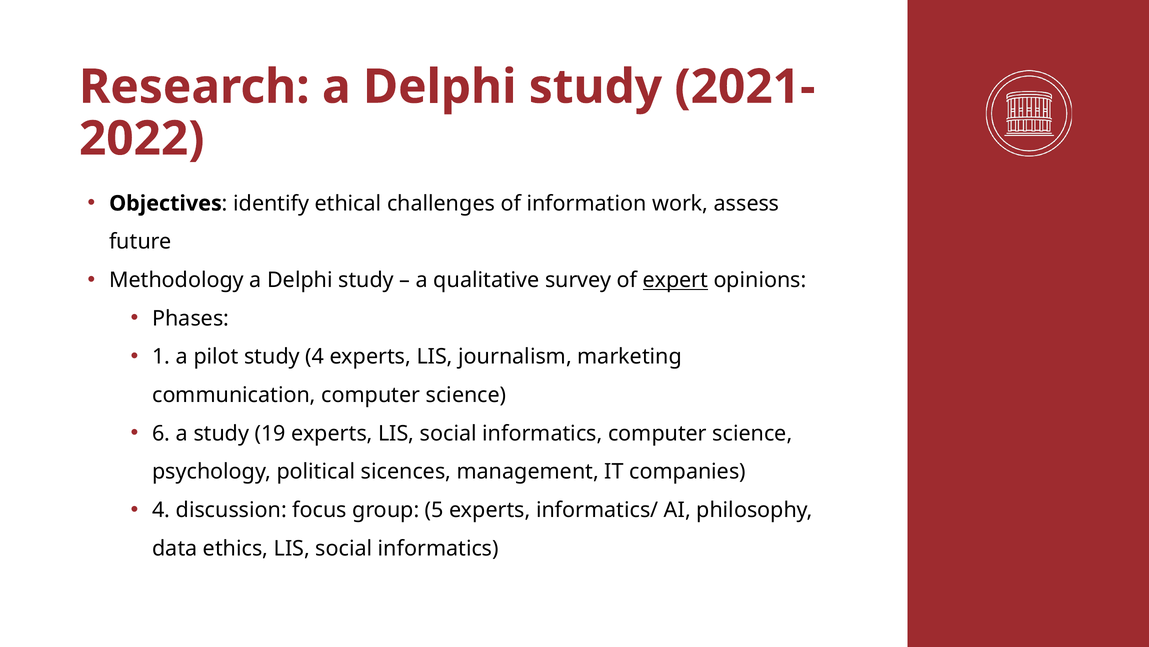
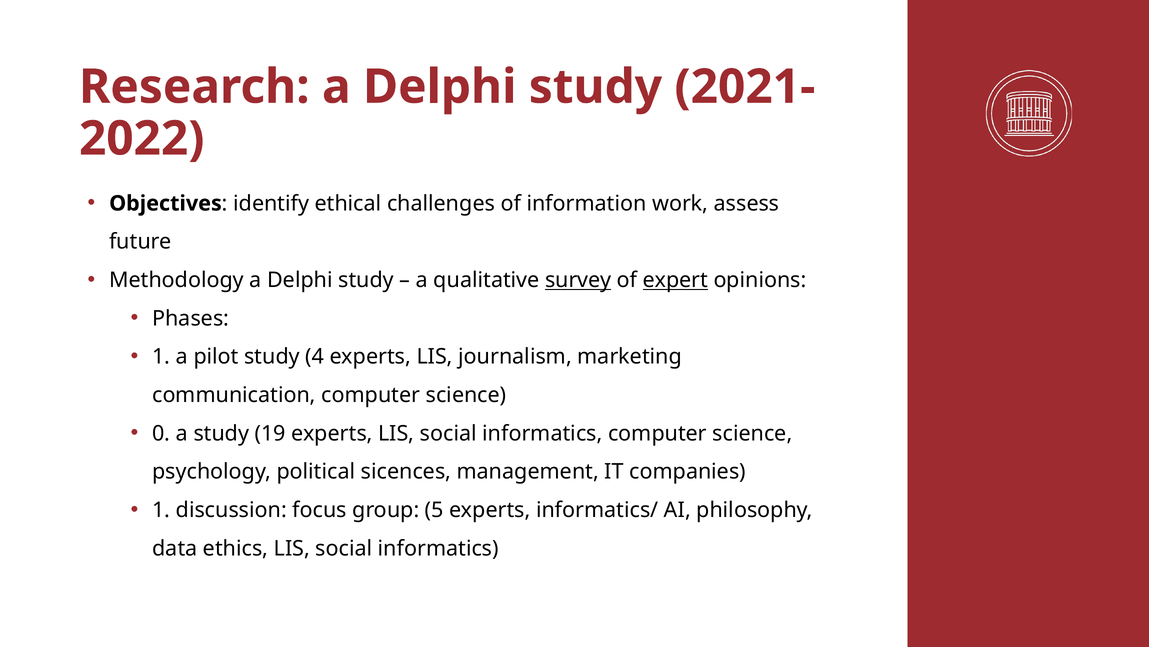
survey underline: none -> present (578, 280)
6: 6 -> 0 (161, 433)
4: 4 -> 1 (161, 510)
